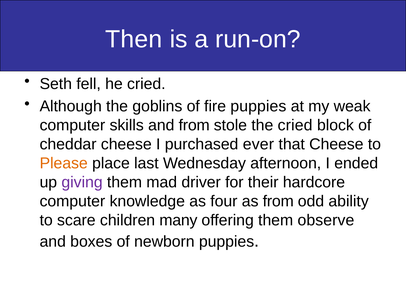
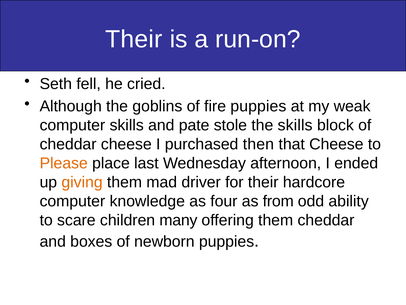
Then: Then -> Their (134, 39)
and from: from -> pate (194, 125)
the cried: cried -> skills (295, 125)
ever: ever -> then (258, 144)
giving colour: purple -> orange (82, 182)
them observe: observe -> cheddar (326, 220)
